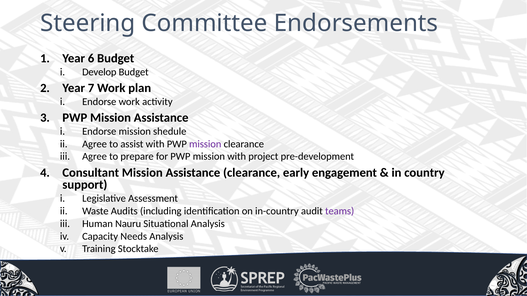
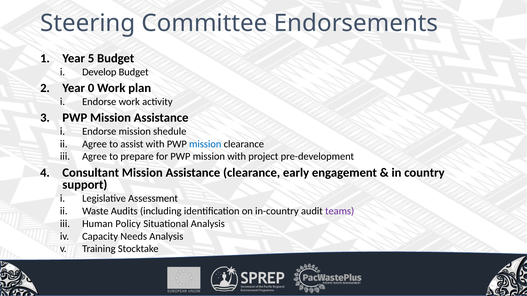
6: 6 -> 5 (91, 58)
7: 7 -> 0 (91, 88)
mission colour: purple -> blue (205, 144)
Nauru: Nauru -> Policy (128, 224)
